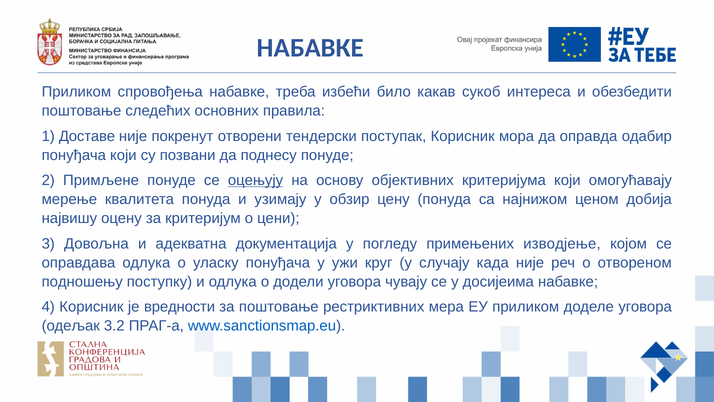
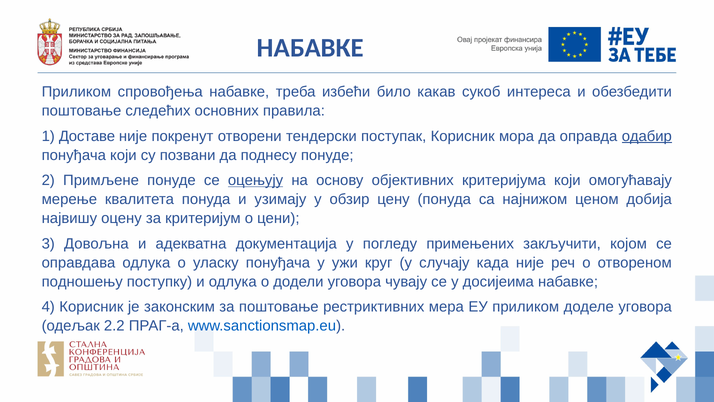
одабир underline: none -> present (647, 136)
изводјење: изводјење -> закључити (562, 243)
вредности: вредности -> законским (179, 307)
3.2: 3.2 -> 2.2 (114, 326)
